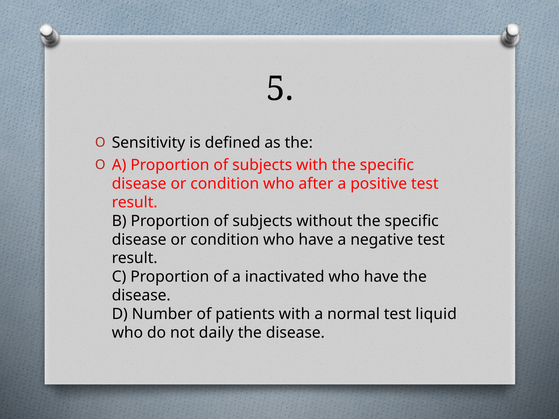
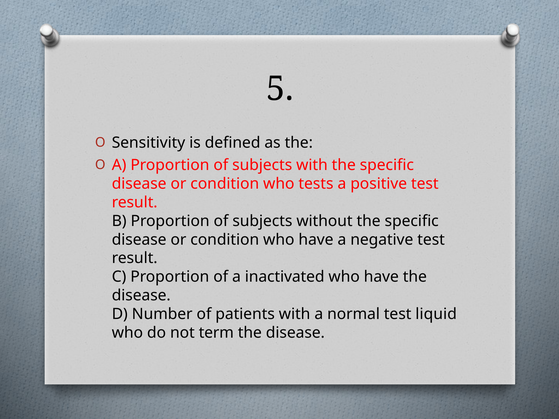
after: after -> tests (316, 184)
daily: daily -> term (216, 333)
